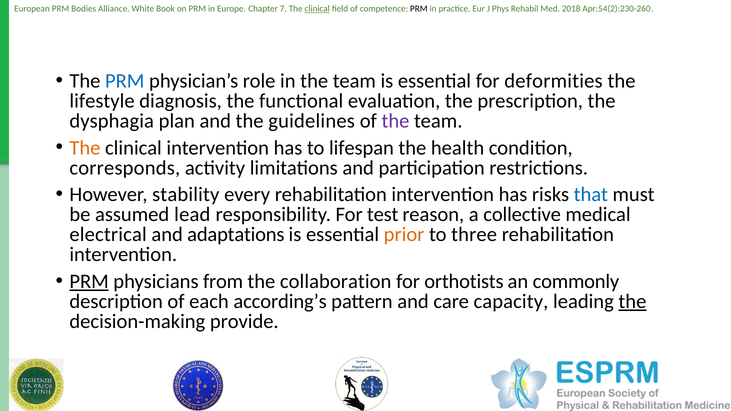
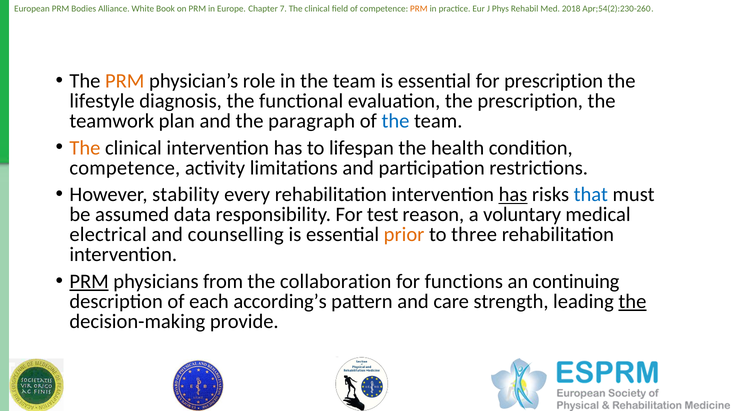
clinical underline: present -> none (317, 9)
PRM colour: black -> orange (419, 9)
PRM colour: blue -> orange (125, 81)
for deformities: deformities -> prescription (554, 81)
dysphagia: dysphagia -> teamwork (112, 121)
guidelines: guidelines -> paragraph (312, 121)
the colour: purple -> blue (395, 121)
corresponds: corresponds -> competence (125, 168)
has underline: none -> present (513, 195)
lead: lead -> data (192, 215)
collective: collective -> voluntary (522, 215)
adaptations: adaptations -> counselling (236, 235)
orthotists: orthotists -> functions (464, 282)
commonly: commonly -> continuing (576, 282)
capacity: capacity -> strength (511, 302)
